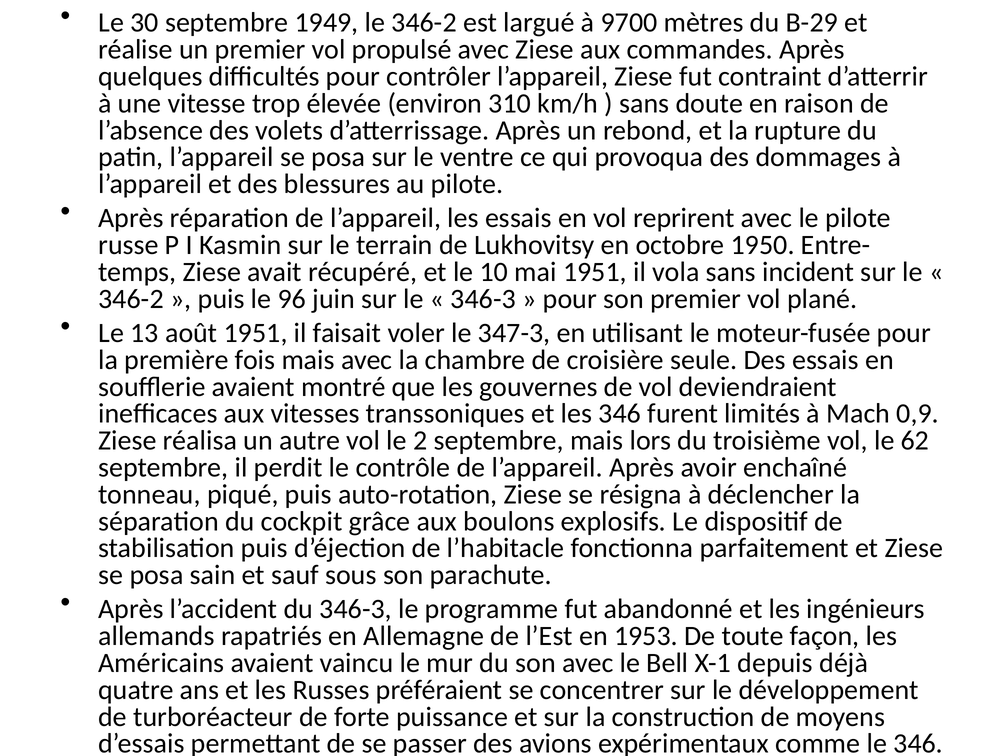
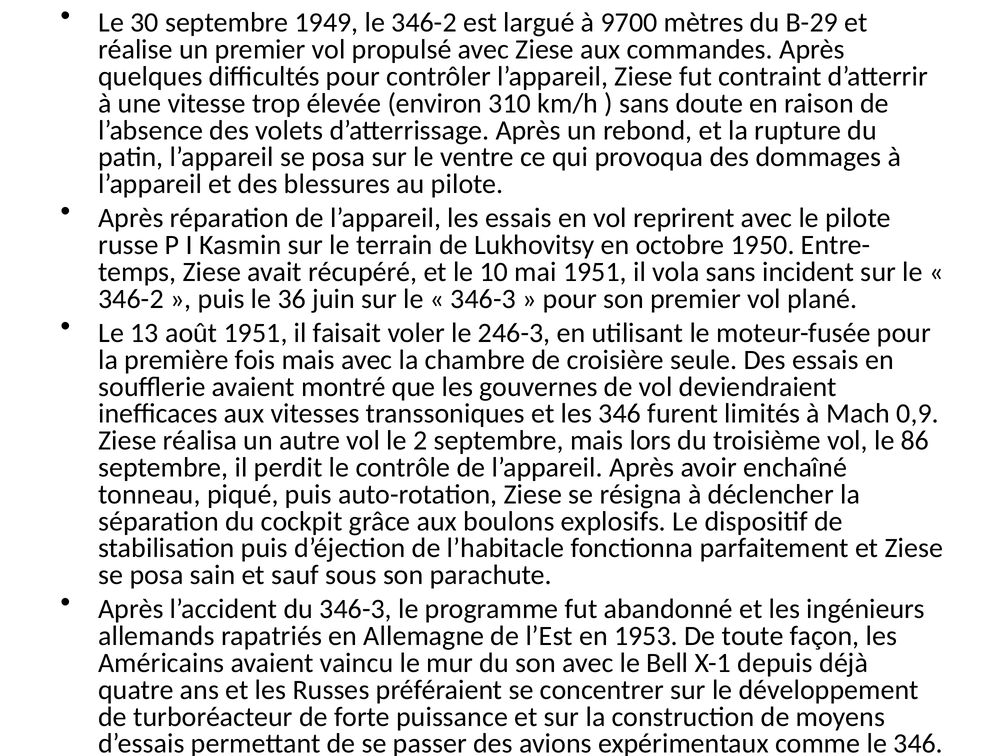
96: 96 -> 36 (292, 299)
347-3: 347-3 -> 246-3 (514, 333)
62: 62 -> 86 (915, 441)
